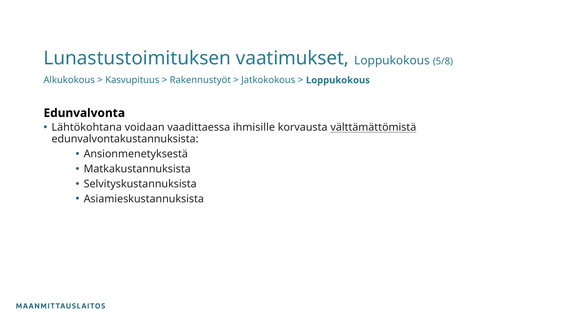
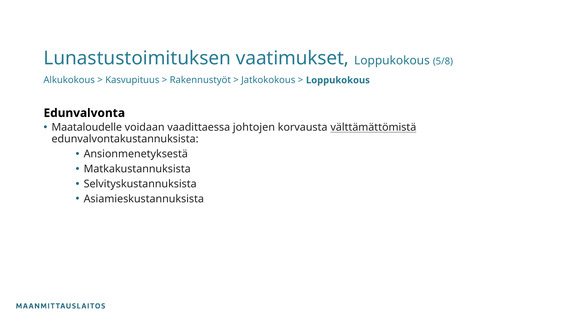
Lähtökohtana: Lähtökohtana -> Maataloudelle (87, 127)
ihmisille: ihmisille -> johtojen (254, 127)
